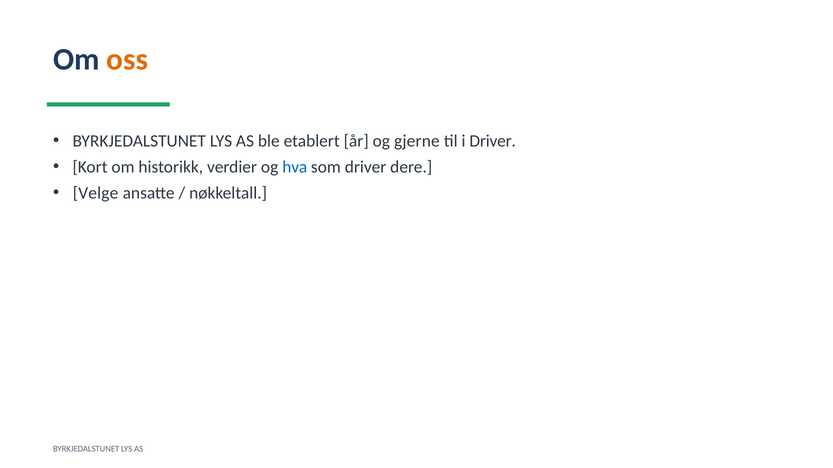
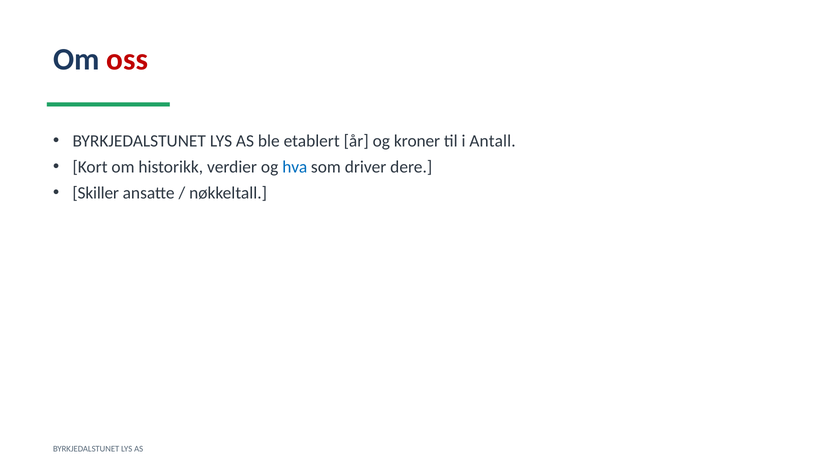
oss colour: orange -> red (127, 59)
gjerne: gjerne -> kroner (417, 141)
i Driver: Driver -> Antall (493, 141)
Velge: Velge -> Skiller (96, 193)
